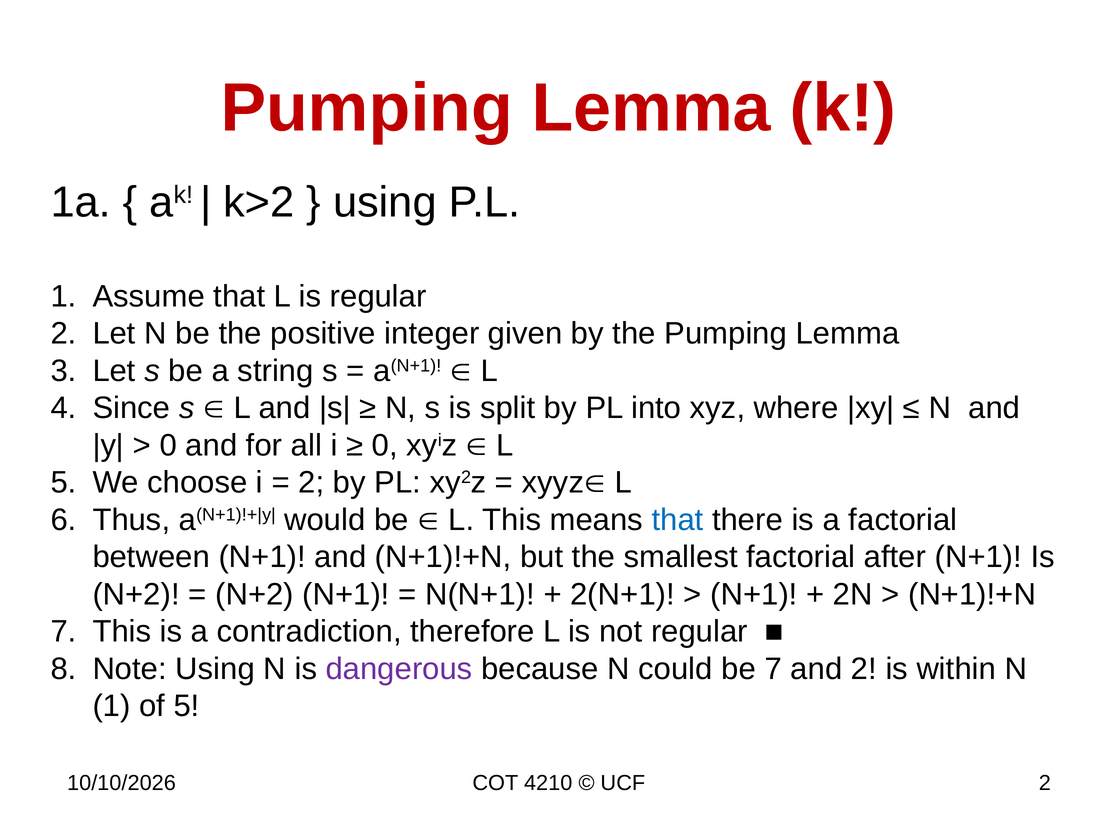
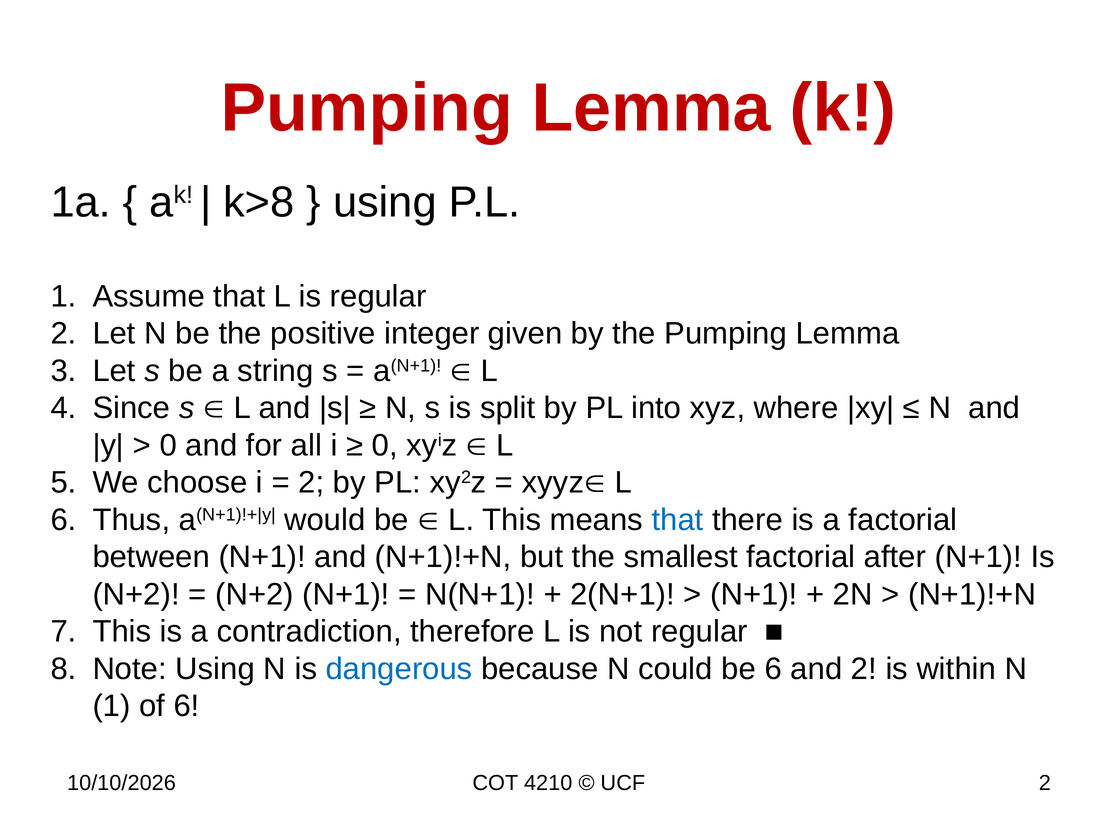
k>2: k>2 -> k>8 (259, 202)
dangerous colour: purple -> blue (399, 669)
be 7: 7 -> 6 (773, 669)
of 5: 5 -> 6 (187, 707)
